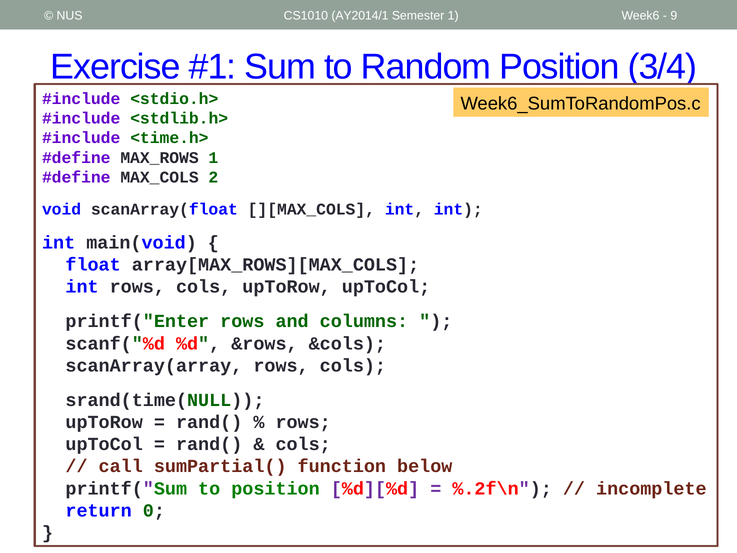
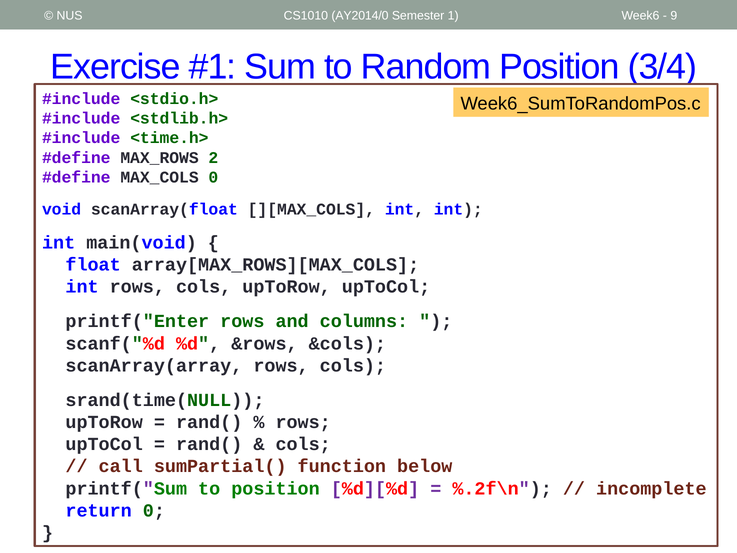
AY2014/1: AY2014/1 -> AY2014/0 (360, 16)
MAX_ROWS 1: 1 -> 2 (213, 158)
MAX_COLS 2: 2 -> 0 (213, 177)
